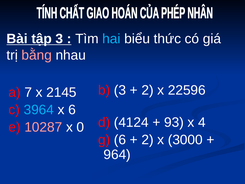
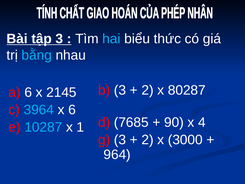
bằng colour: pink -> light blue (37, 55)
22596: 22596 -> 80287 (187, 90)
a 7: 7 -> 6 (28, 92)
4124: 4124 -> 7685 (131, 122)
93: 93 -> 90 (174, 122)
10287 colour: pink -> light blue (43, 127)
0: 0 -> 1 (80, 127)
g 6: 6 -> 3 (120, 140)
